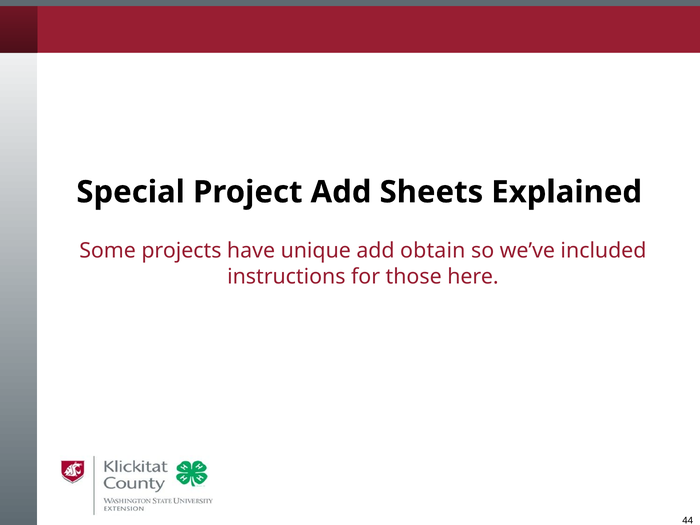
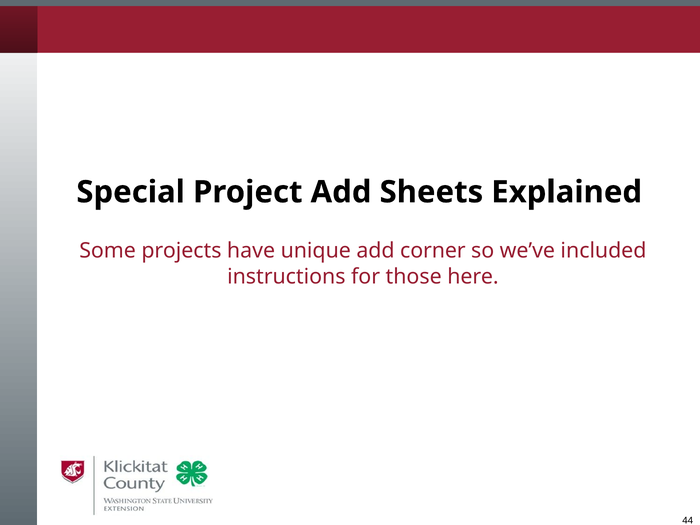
obtain: obtain -> corner (433, 251)
